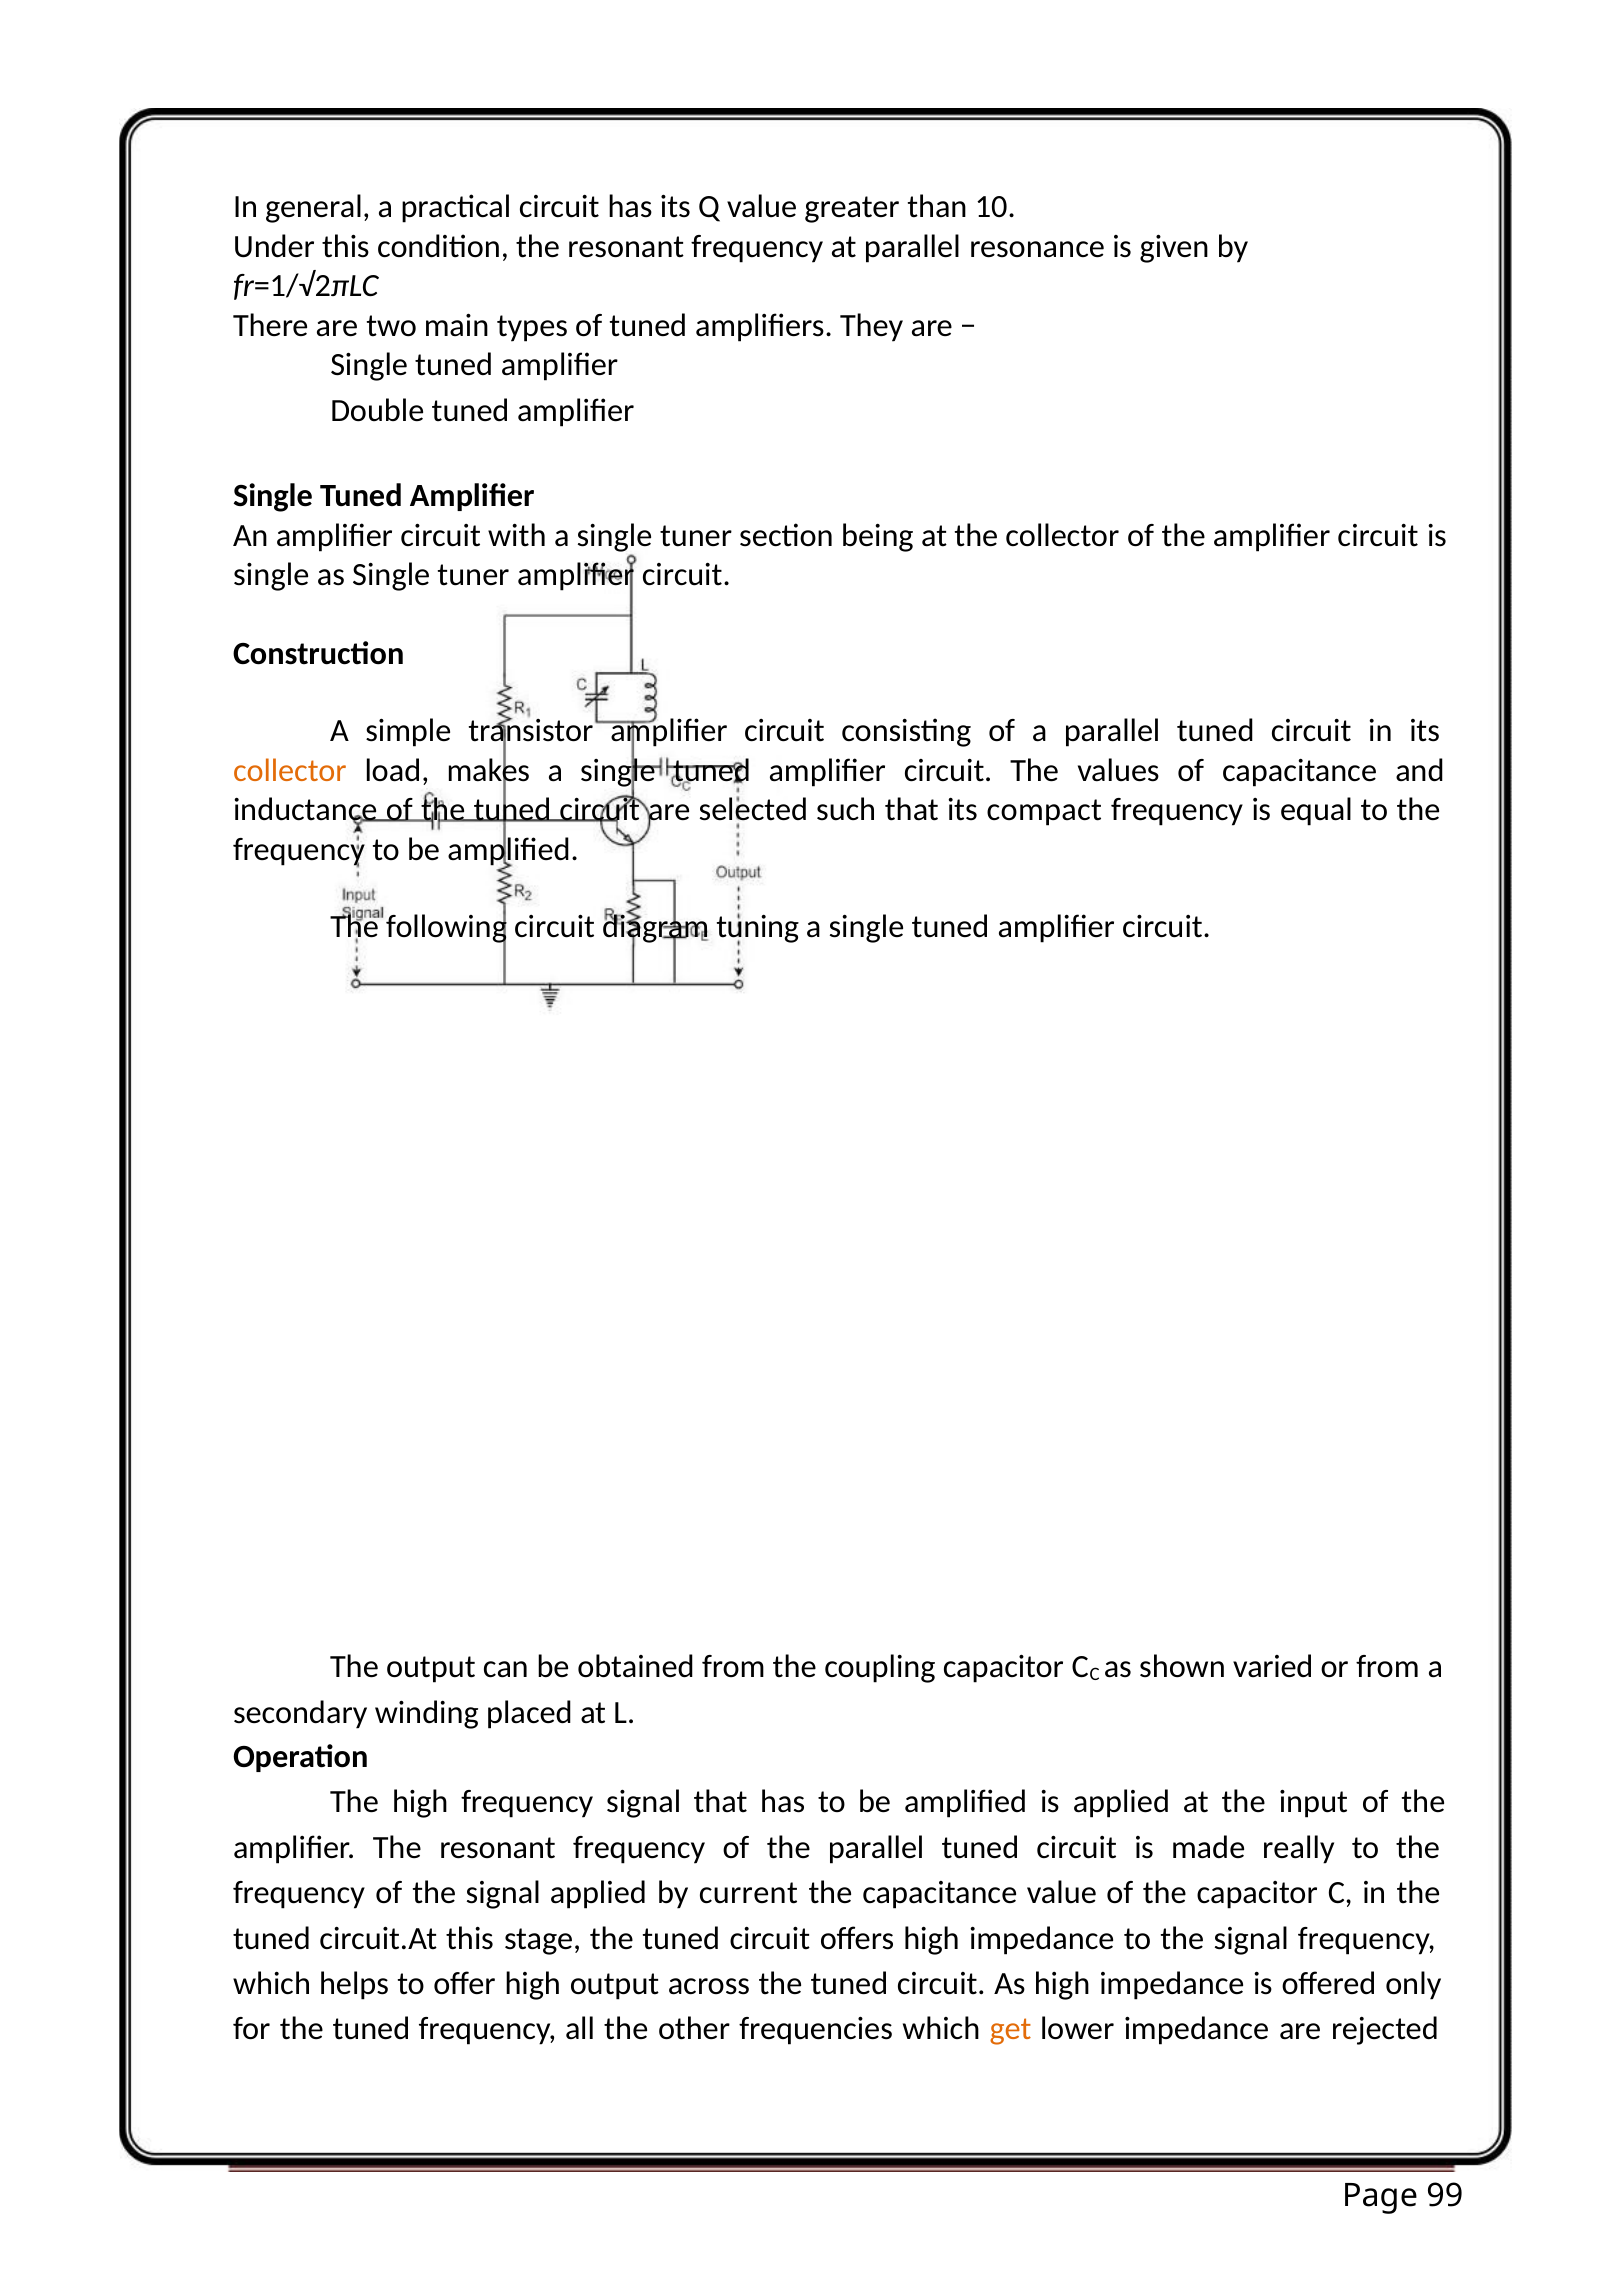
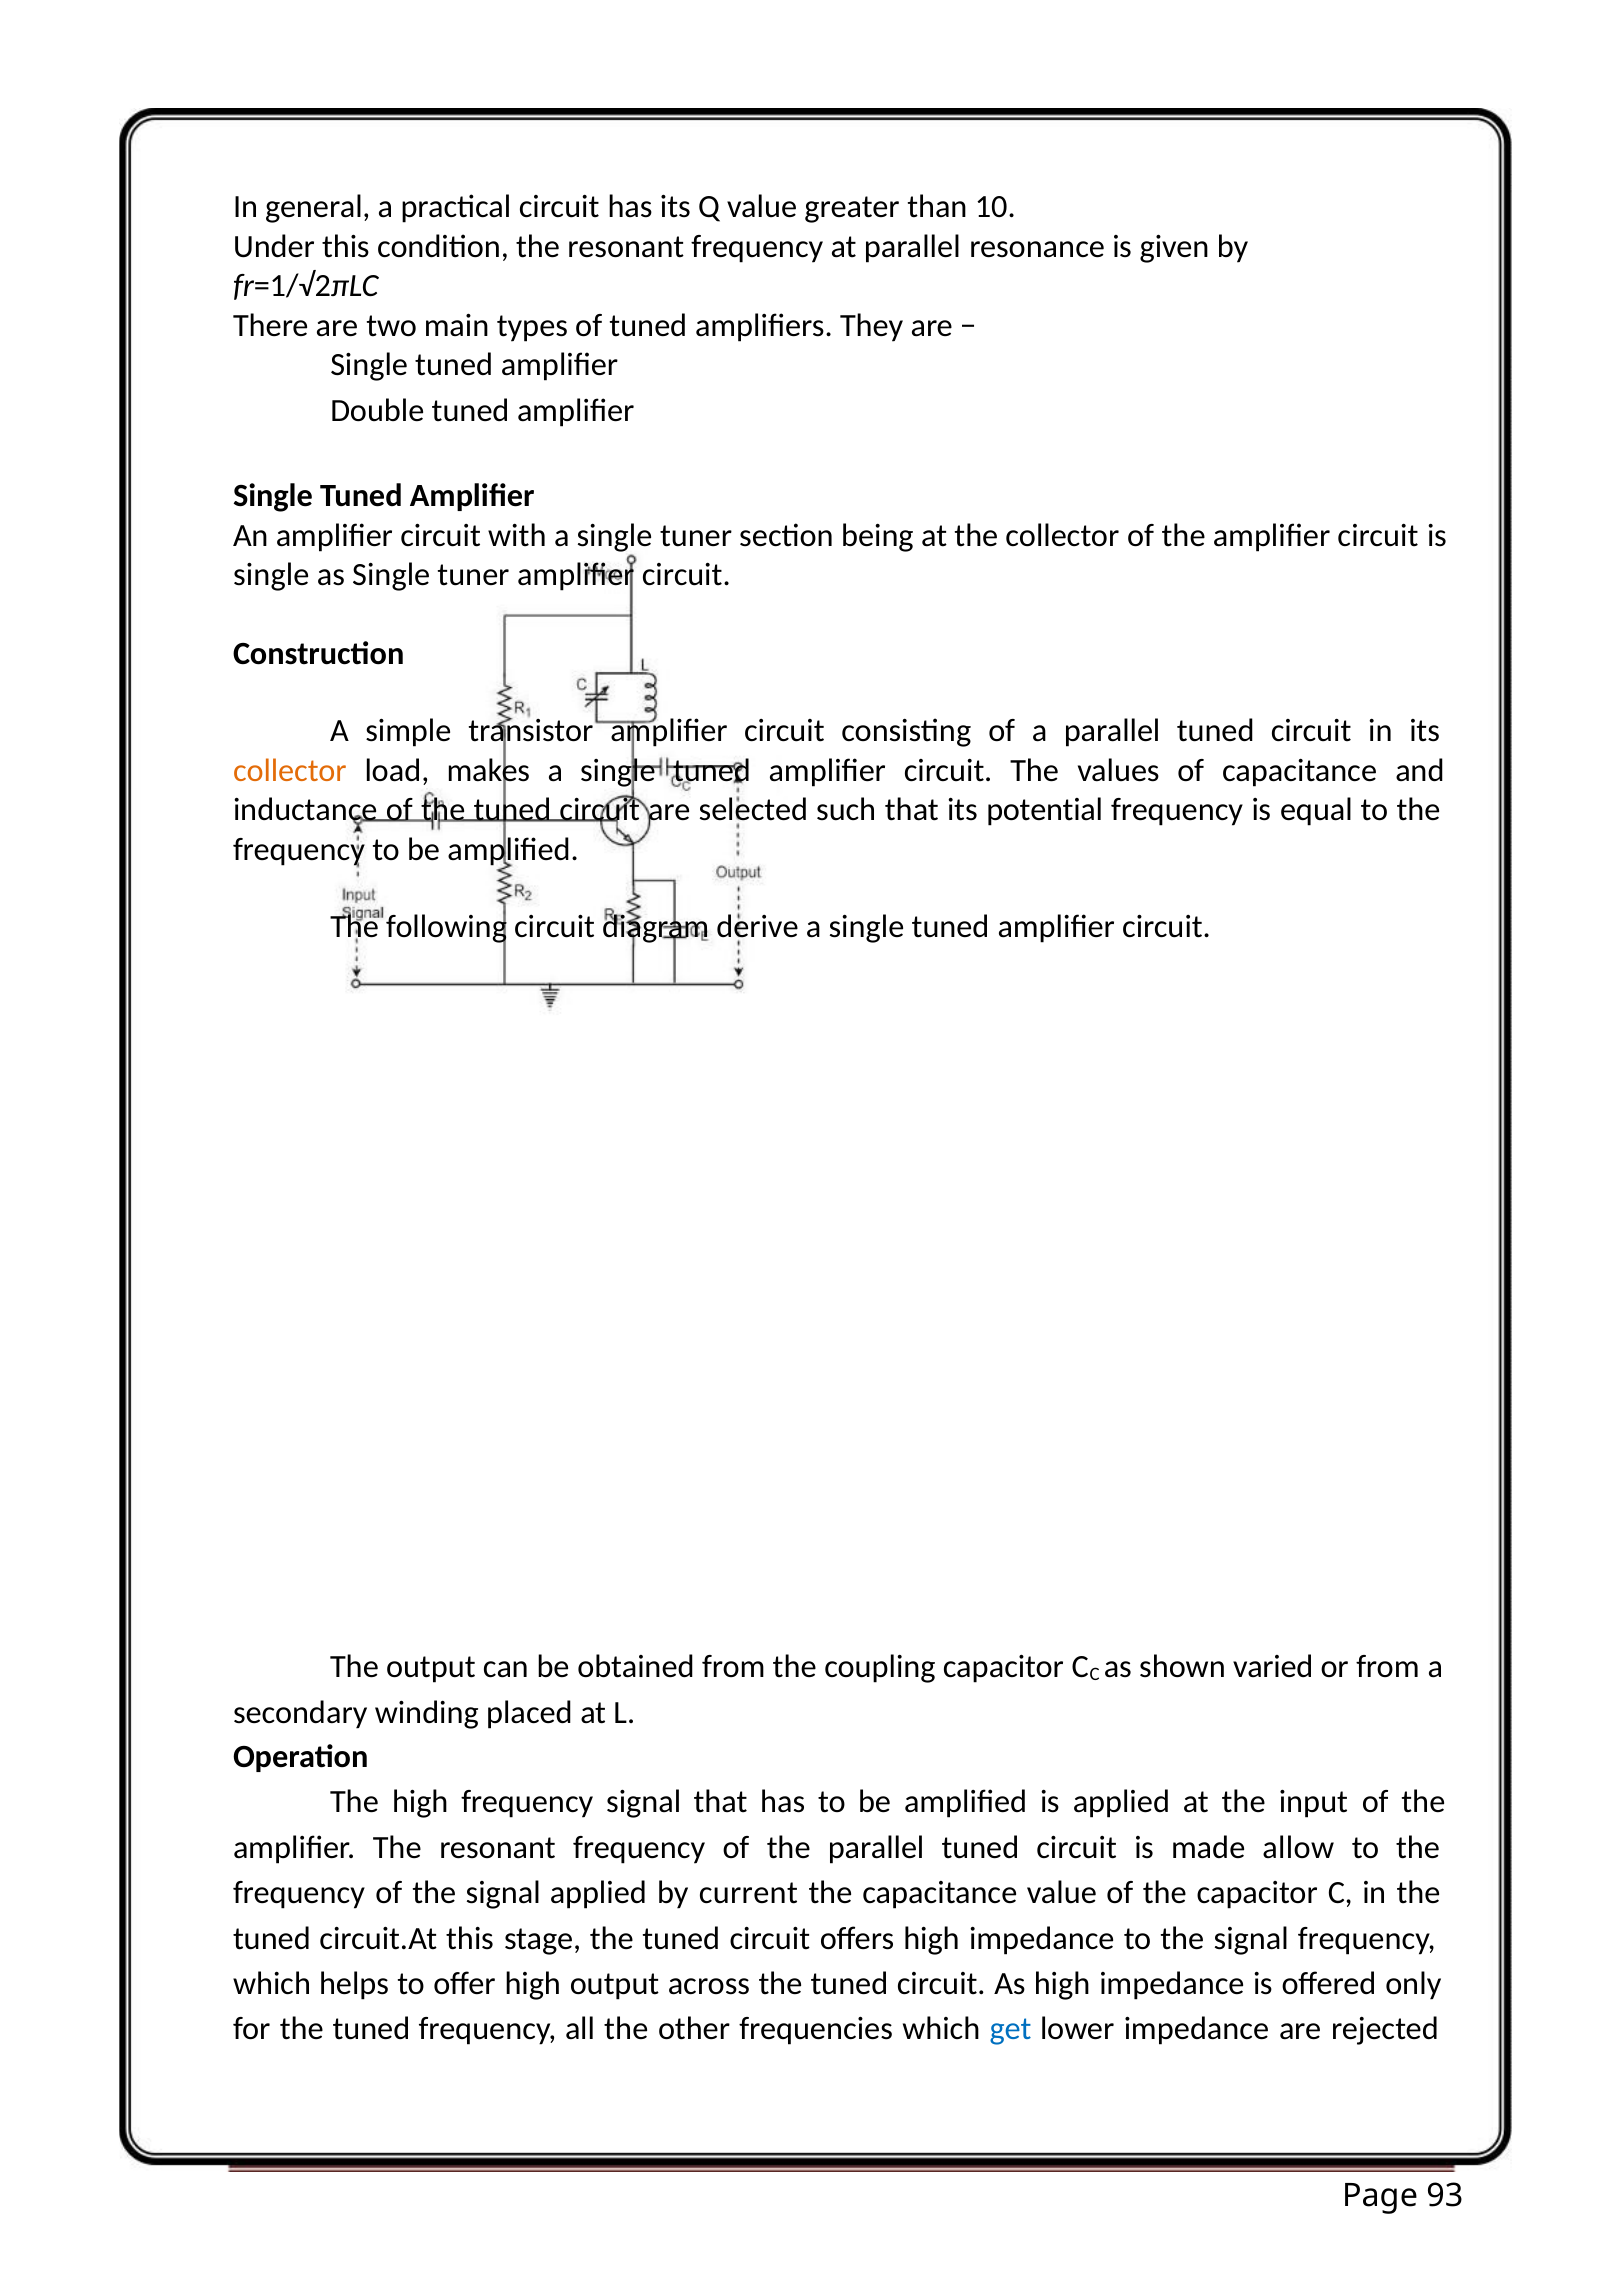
compact: compact -> potential (1045, 810)
tuning: tuning -> derive (757, 926)
really: really -> allow (1298, 1847)
get colour: orange -> blue (1011, 2029)
99: 99 -> 93 (1445, 2195)
